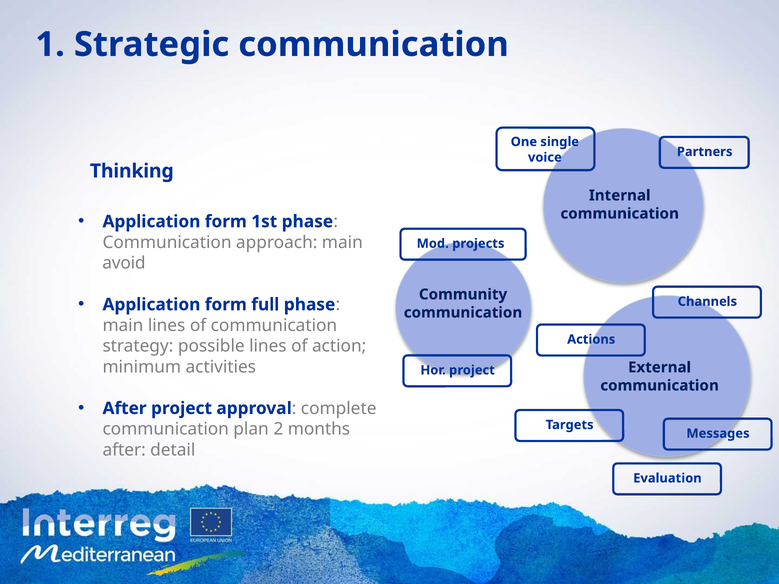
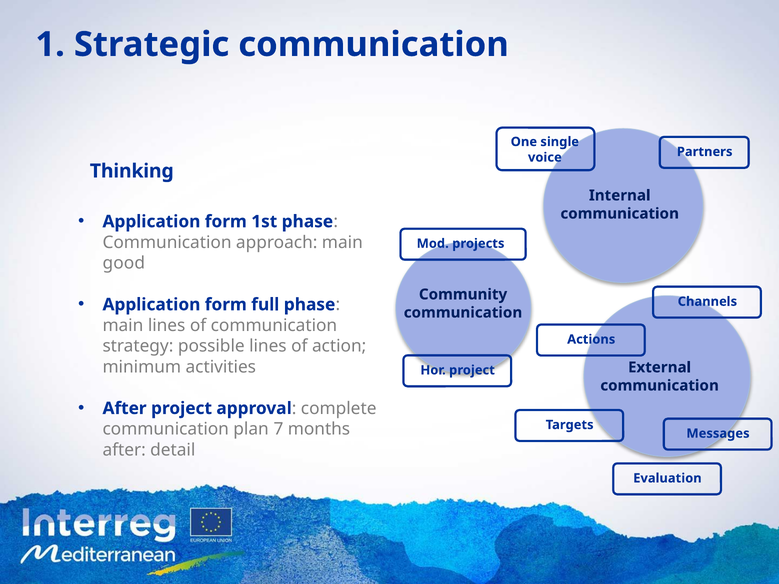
avoid: avoid -> good (124, 263)
2: 2 -> 7 (278, 429)
